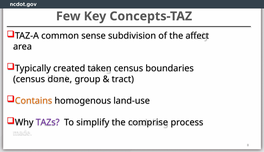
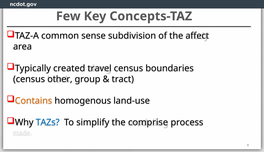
taken: taken -> travel (100, 68)
done: done -> other (60, 79)
TAZs colour: purple -> blue (48, 123)
